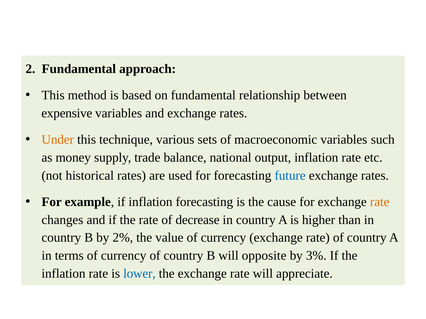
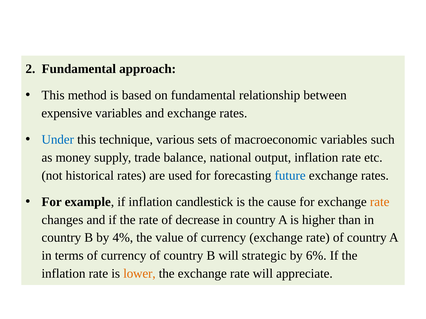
Under colour: orange -> blue (58, 140)
inflation forecasting: forecasting -> candlestick (204, 202)
2%: 2% -> 4% (123, 238)
opposite: opposite -> strategic (264, 256)
3%: 3% -> 6% (316, 256)
lower colour: blue -> orange (139, 274)
